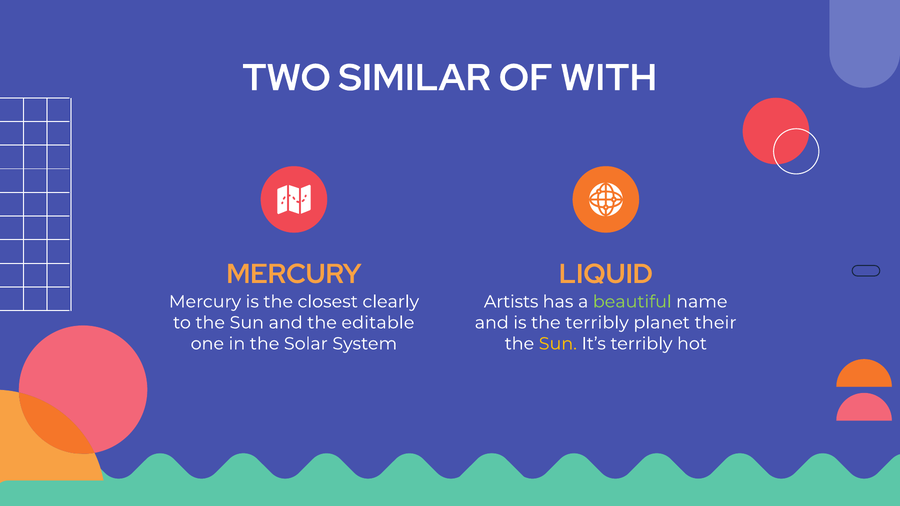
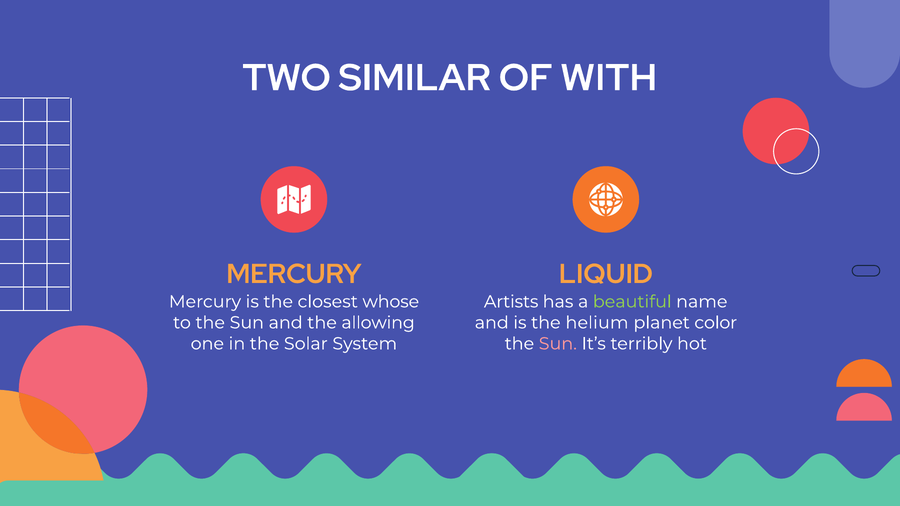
clearly: clearly -> whose (391, 302)
editable: editable -> allowing (378, 323)
the terribly: terribly -> helium (597, 323)
their: their -> color (716, 323)
Sun colour: yellow -> pink (558, 344)
